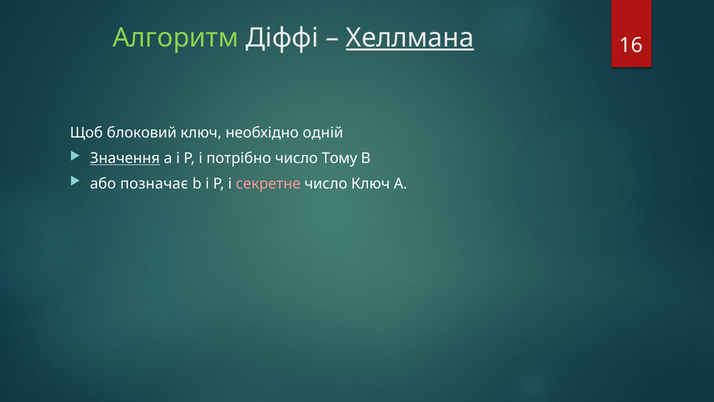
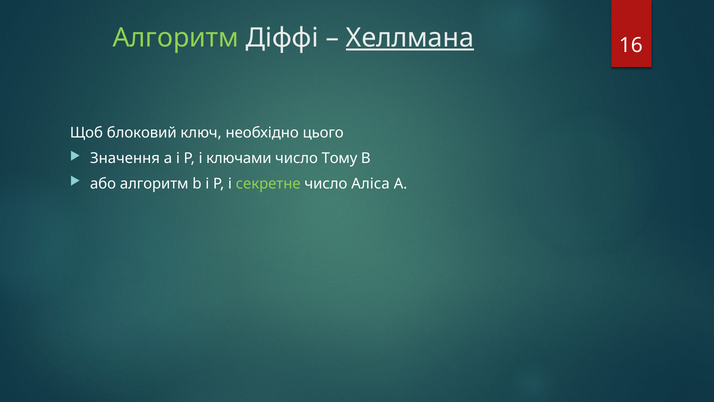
одній: одній -> цього (323, 133)
Значення underline: present -> none (125, 158)
потрібно: потрібно -> ключами (239, 158)
або позначає: позначає -> алгоритм (154, 183)
секретне colour: pink -> light green (268, 183)
число Ключ: Ключ -> Аліса (371, 183)
